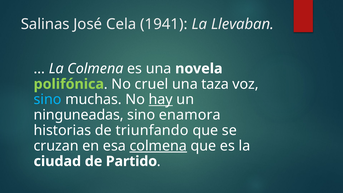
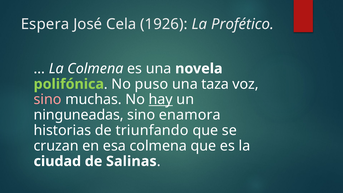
Salinas: Salinas -> Espera (45, 24)
1941: 1941 -> 1926 (164, 24)
Llevaban: Llevaban -> Profético (243, 24)
cruel: cruel -> puso (151, 84)
sino colour: light blue -> pink (48, 99)
colmena underline: present -> none (158, 146)
Partido: Partido -> Salinas (131, 161)
